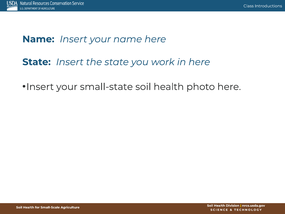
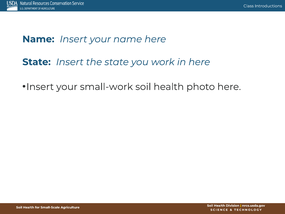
small-state: small-state -> small-work (106, 87)
